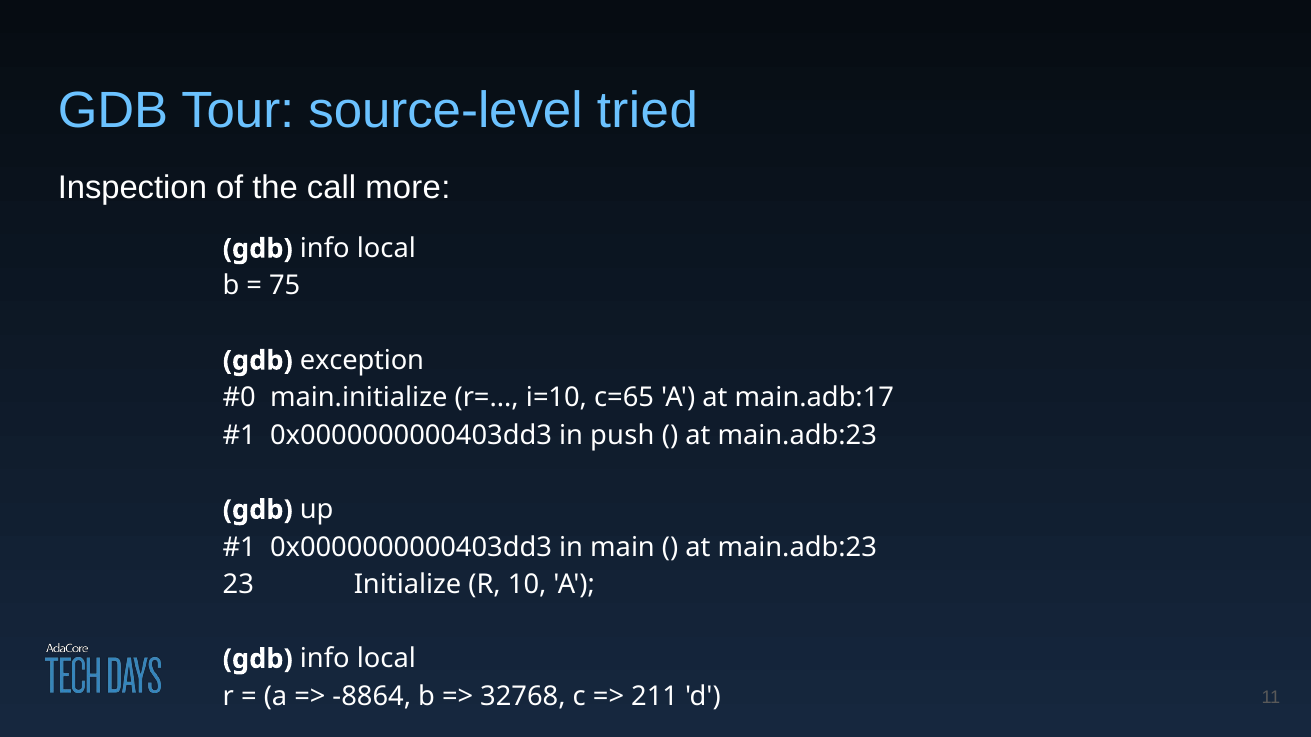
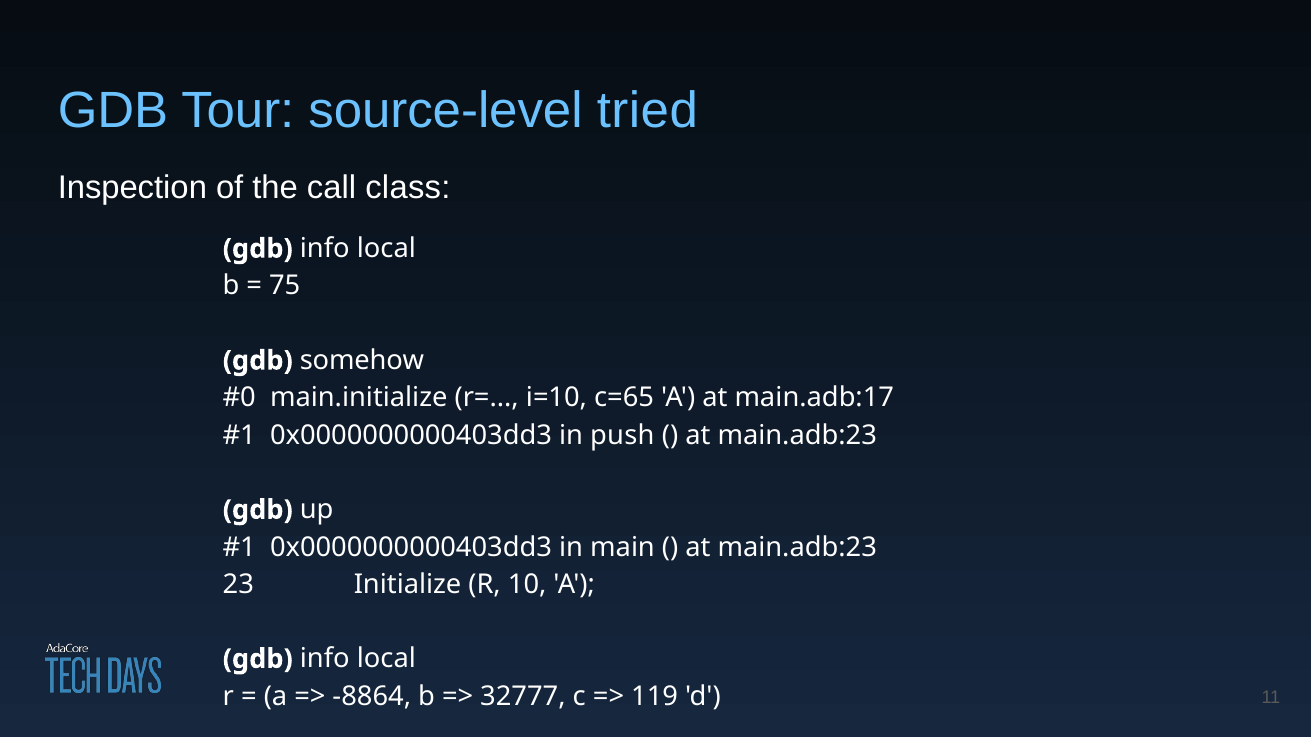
more: more -> class (408, 187)
exception: exception -> somehow (362, 361)
32768: 32768 -> 32777 (523, 697)
211: 211 -> 119 (655, 697)
